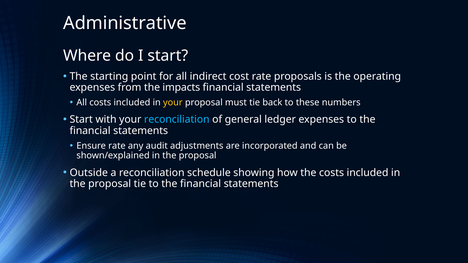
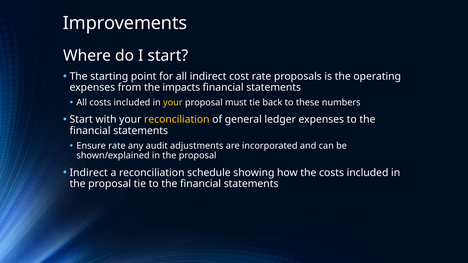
Administrative: Administrative -> Improvements (125, 23)
reconciliation colour: light blue -> yellow (177, 120)
Outside: Outside -> Indirect (89, 173)
